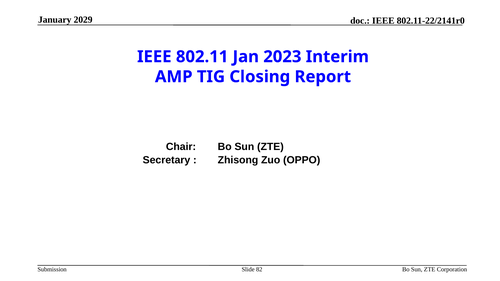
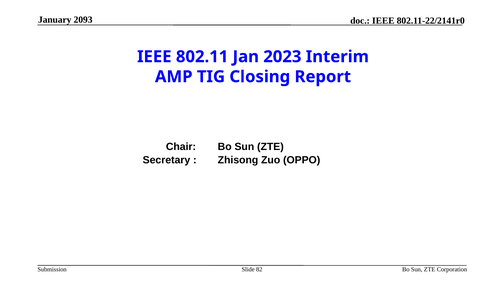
2029: 2029 -> 2093 (83, 20)
